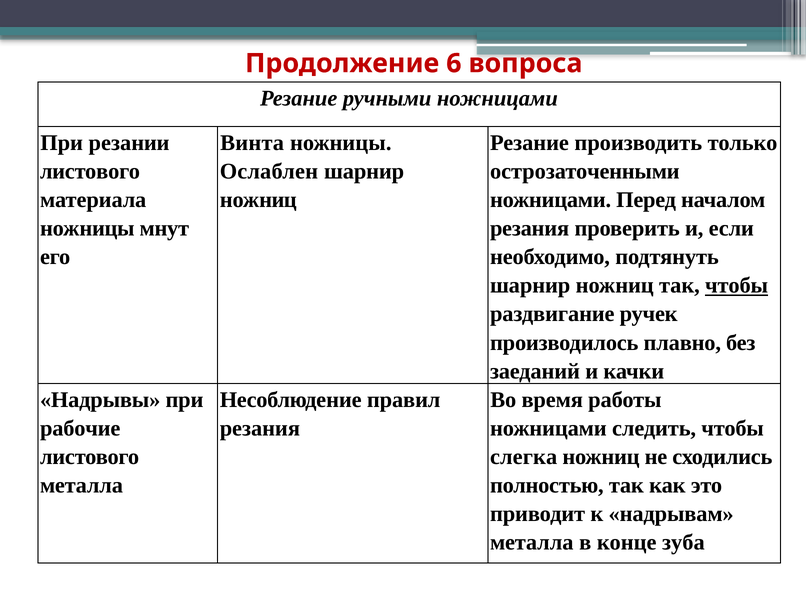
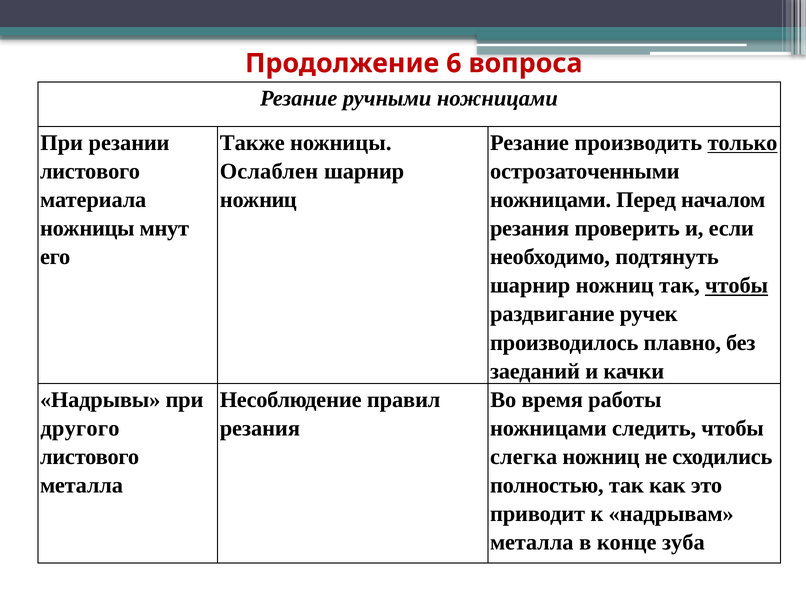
Винта: Винта -> Также (252, 143)
только underline: none -> present (743, 143)
рабочие: рабочие -> другого (80, 429)
